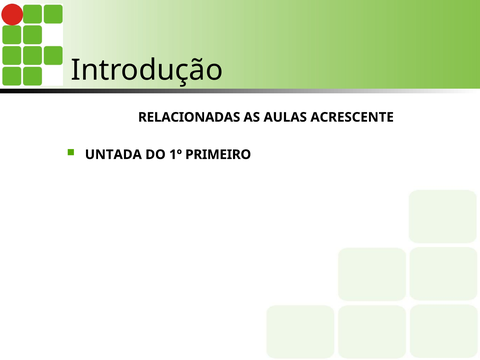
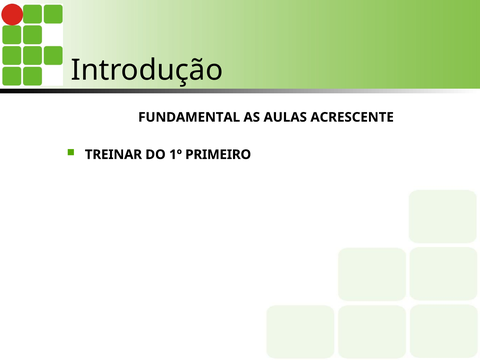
RELACIONADAS: RELACIONADAS -> FUNDAMENTAL (189, 117)
UNTADA: UNTADA -> TREINAR (113, 155)
